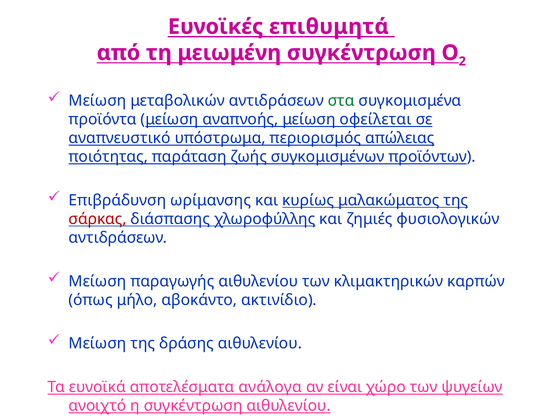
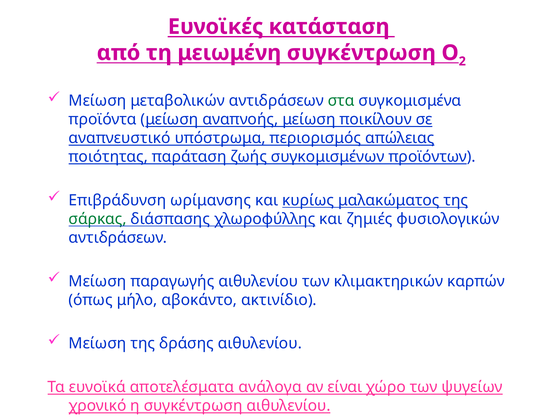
επιθυμητά: επιθυμητά -> κατάσταση (329, 27)
οφείλεται: οφείλεται -> ποικίλουν (376, 119)
σάρκας colour: red -> green (98, 219)
ανοιχτό: ανοιχτό -> χρονικό (97, 406)
